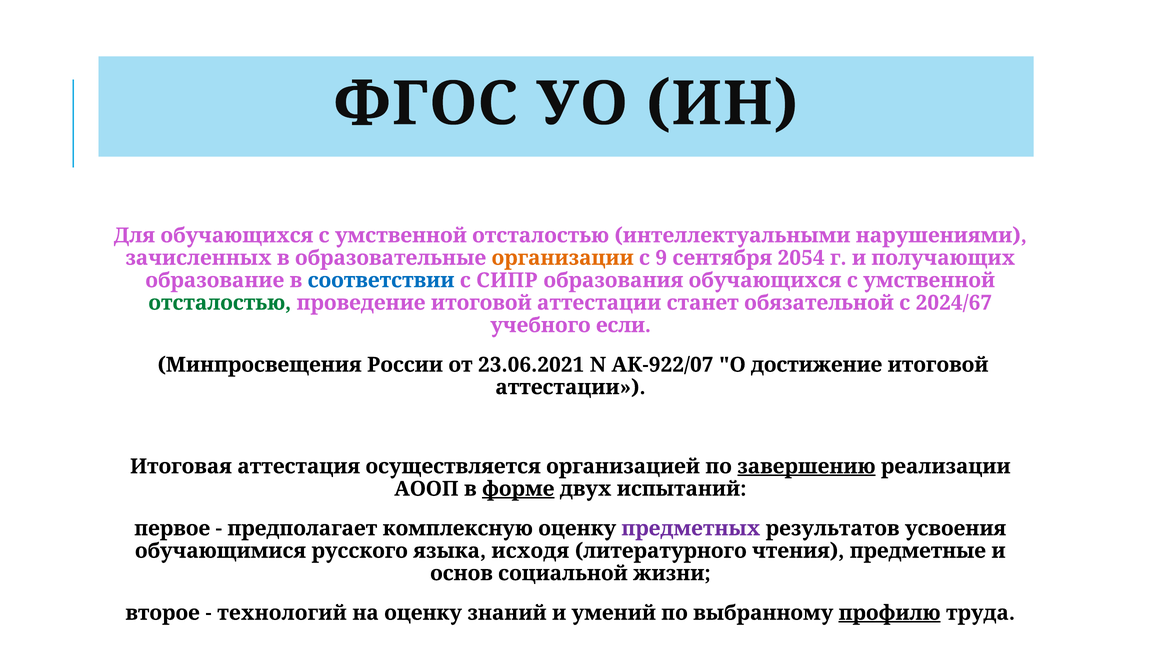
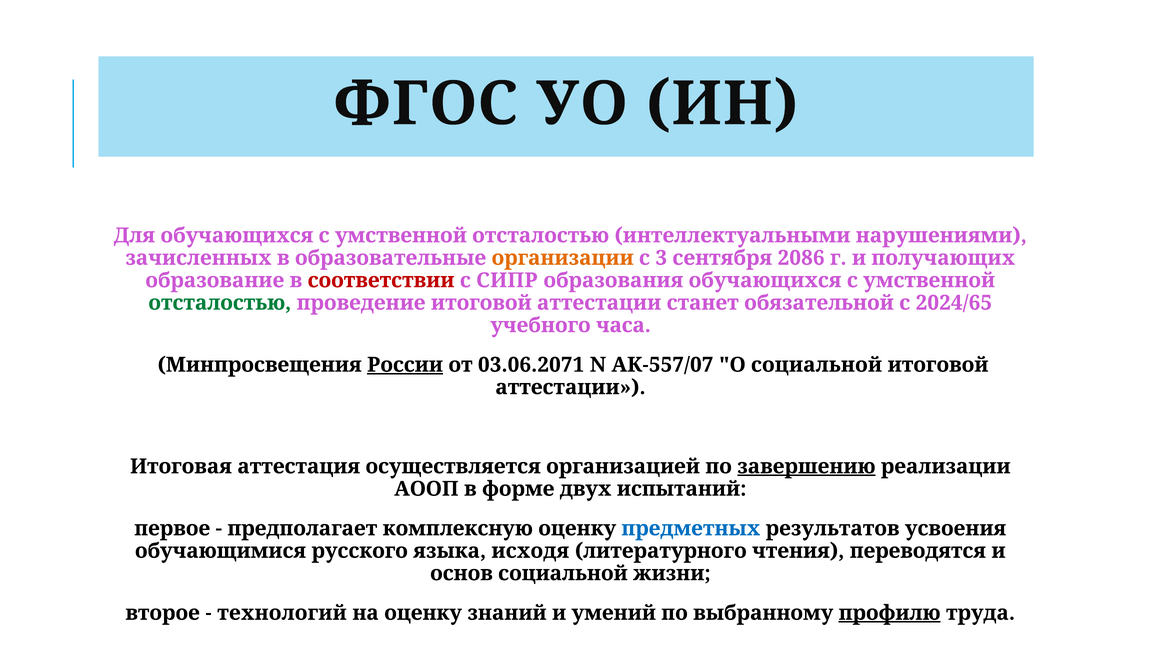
9: 9 -> 3 (661, 258)
2054: 2054 -> 2086 (801, 258)
соответствии colour: blue -> red (381, 280)
2024/67: 2024/67 -> 2024/65 (954, 303)
если: если -> часа (623, 325)
России underline: none -> present (405, 365)
23.06.2021: 23.06.2021 -> 03.06.2071 (531, 365)
АК-922/07: АК-922/07 -> АК-557/07 (663, 365)
О достижение: достижение -> социальной (817, 365)
форме underline: present -> none (518, 489)
предметных colour: purple -> blue (691, 528)
предметные: предметные -> переводятся (918, 551)
